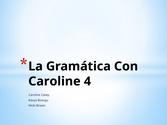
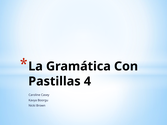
Caroline: Caroline -> Pastillas (54, 81)
